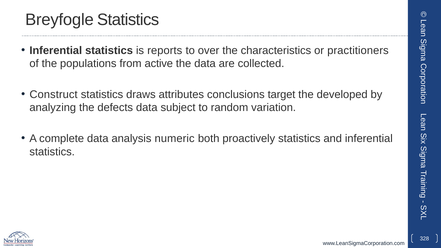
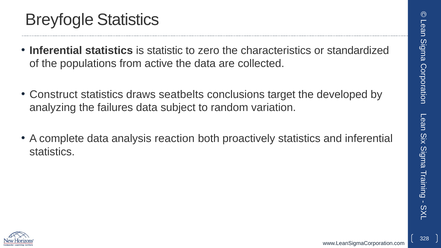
reports: reports -> statistic (165, 50)
over: over -> zero (209, 50)
practitioners: practitioners -> standardized (358, 50)
attributes: attributes -> seatbelts (181, 94)
defects: defects -> failures (115, 108)
numeric: numeric -> reaction (175, 139)
